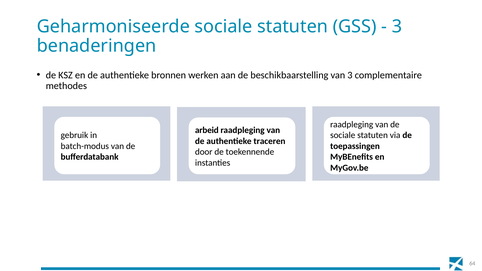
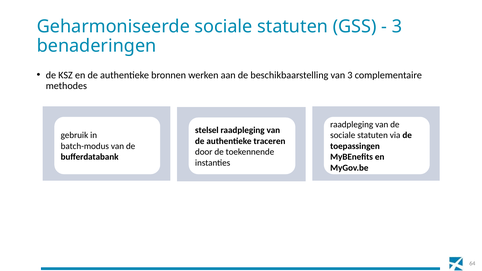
arbeid: arbeid -> stelsel (207, 130)
